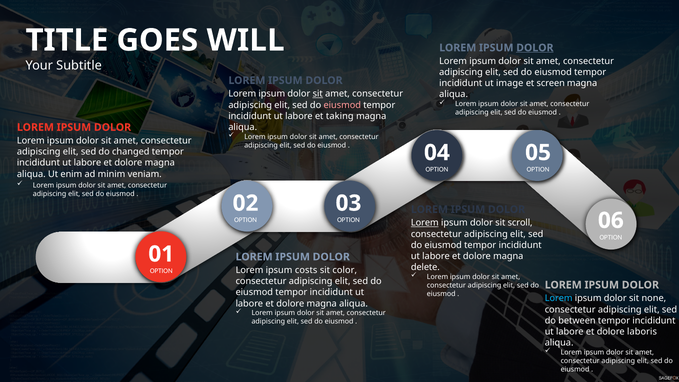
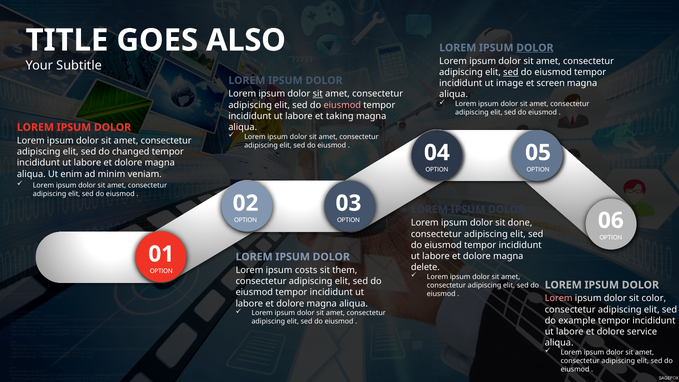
WILL: WILL -> ALSO (246, 40)
sed underline: none -> present (511, 72)
Lorem underline: present -> none (425, 223)
scroll: scroll -> done (520, 223)
color: color -> them (345, 270)
Lorem colour: light blue -> pink (559, 298)
none: none -> color (654, 298)
between: between -> example (577, 320)
laboris: laboris -> service (642, 332)
